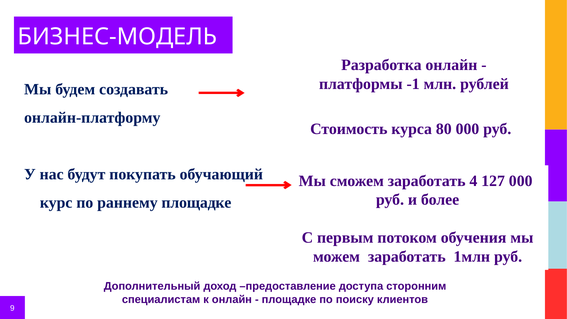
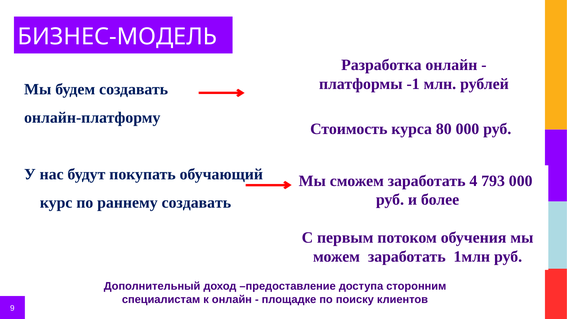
127: 127 -> 793 (493, 181)
раннему площадке: площадке -> создавать (196, 203)
